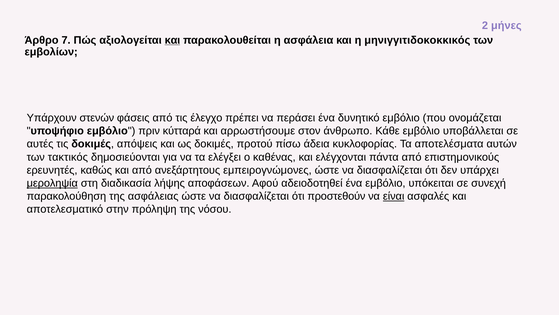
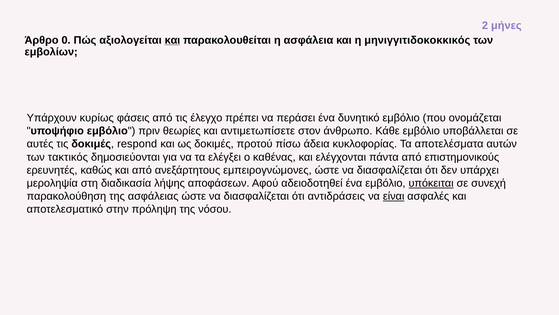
7: 7 -> 0 (66, 40)
στενών: στενών -> κυρίως (97, 118)
κύτταρά: κύτταρά -> θεωρίες (182, 131)
αρρωστήσουμε: αρρωστήσουμε -> αντιμετωπίσετε (258, 131)
απόψεις: απόψεις -> respond (137, 144)
μεροληψία underline: present -> none (52, 183)
υπόκειται underline: none -> present (431, 183)
προστεθούν: προστεθούν -> αντιδράσεις (336, 196)
